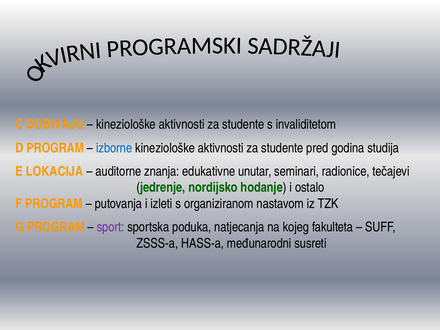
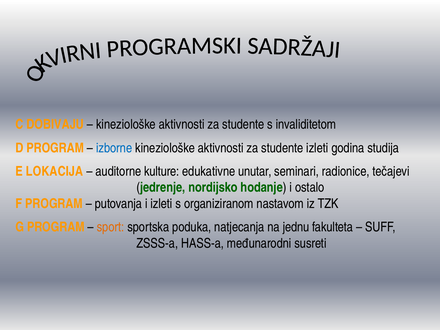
studente pred: pred -> izleti (317, 148)
znanja: znanja -> kulture (162, 171)
sport colour: purple -> orange (111, 227)
kojeg: kojeg -> jednu (296, 227)
